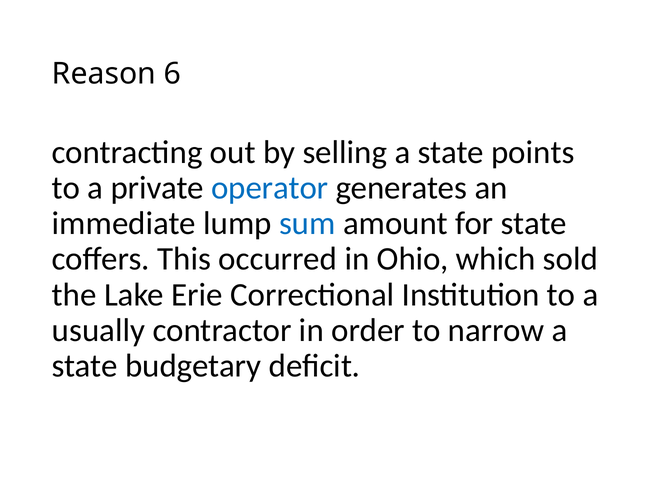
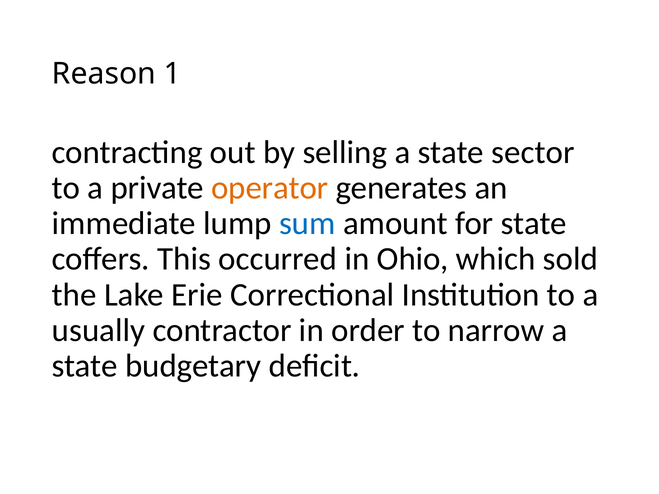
6: 6 -> 1 (172, 74)
points: points -> sector (533, 152)
operator colour: blue -> orange (270, 188)
